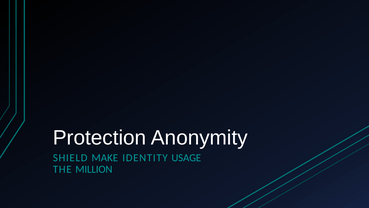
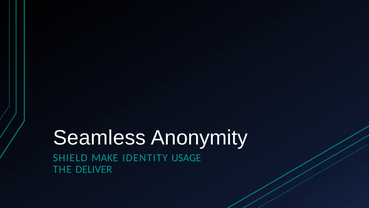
Protection: Protection -> Seamless (99, 137)
MILLION: MILLION -> DELIVER (94, 169)
